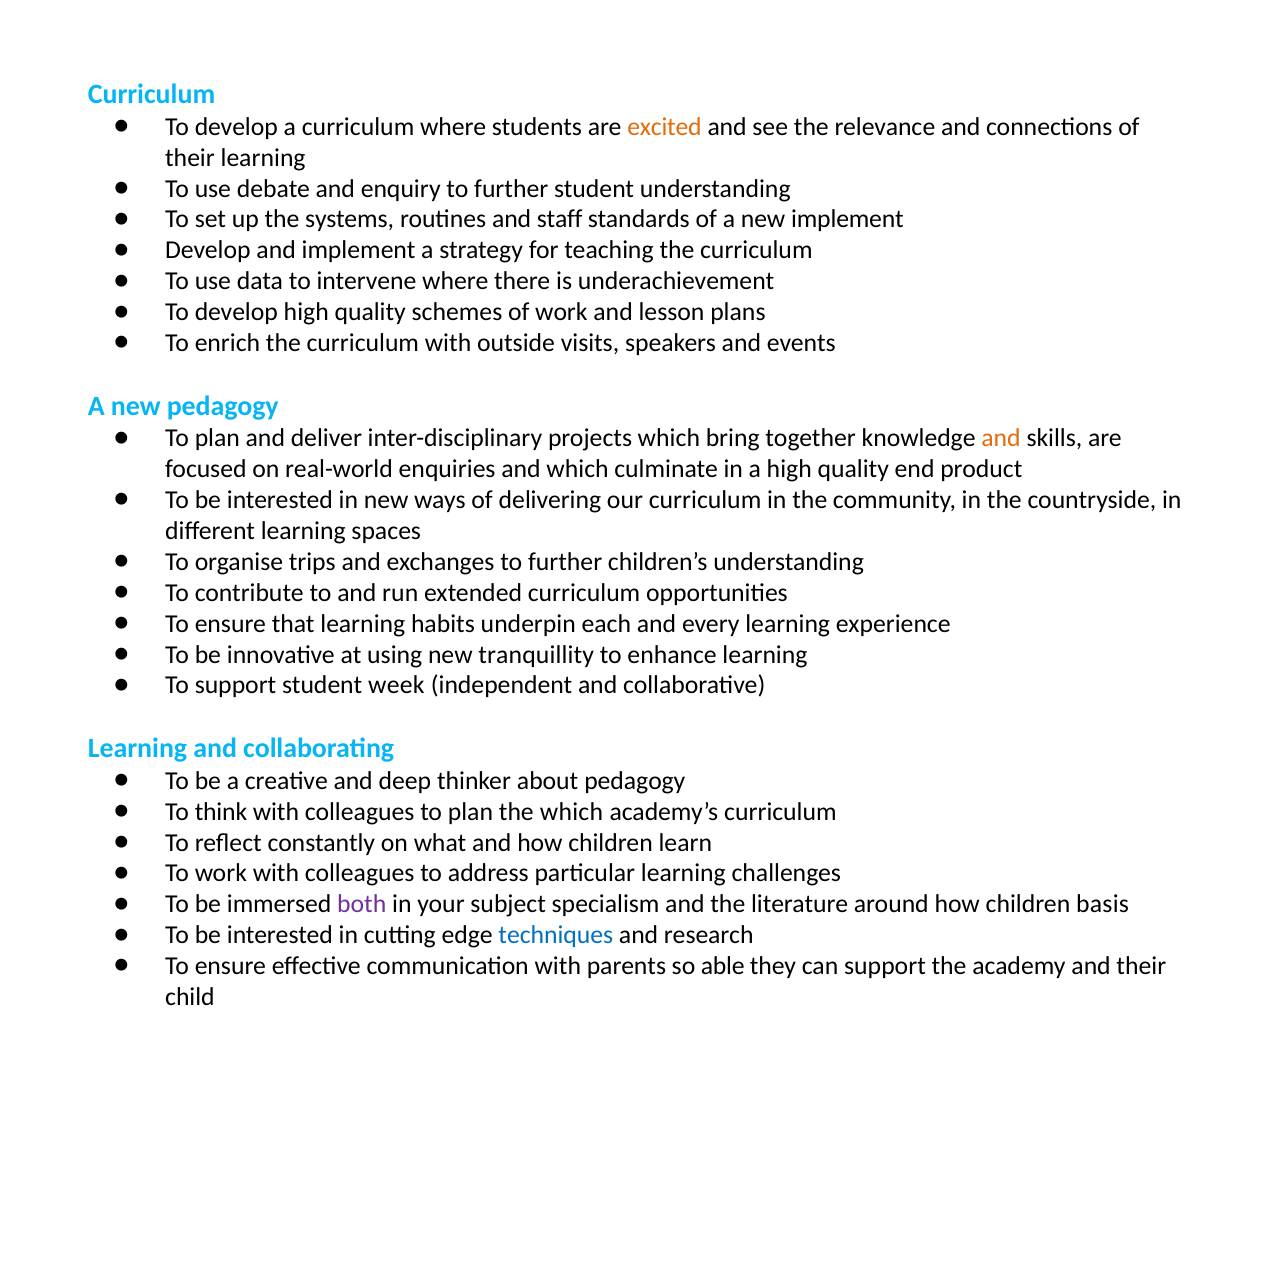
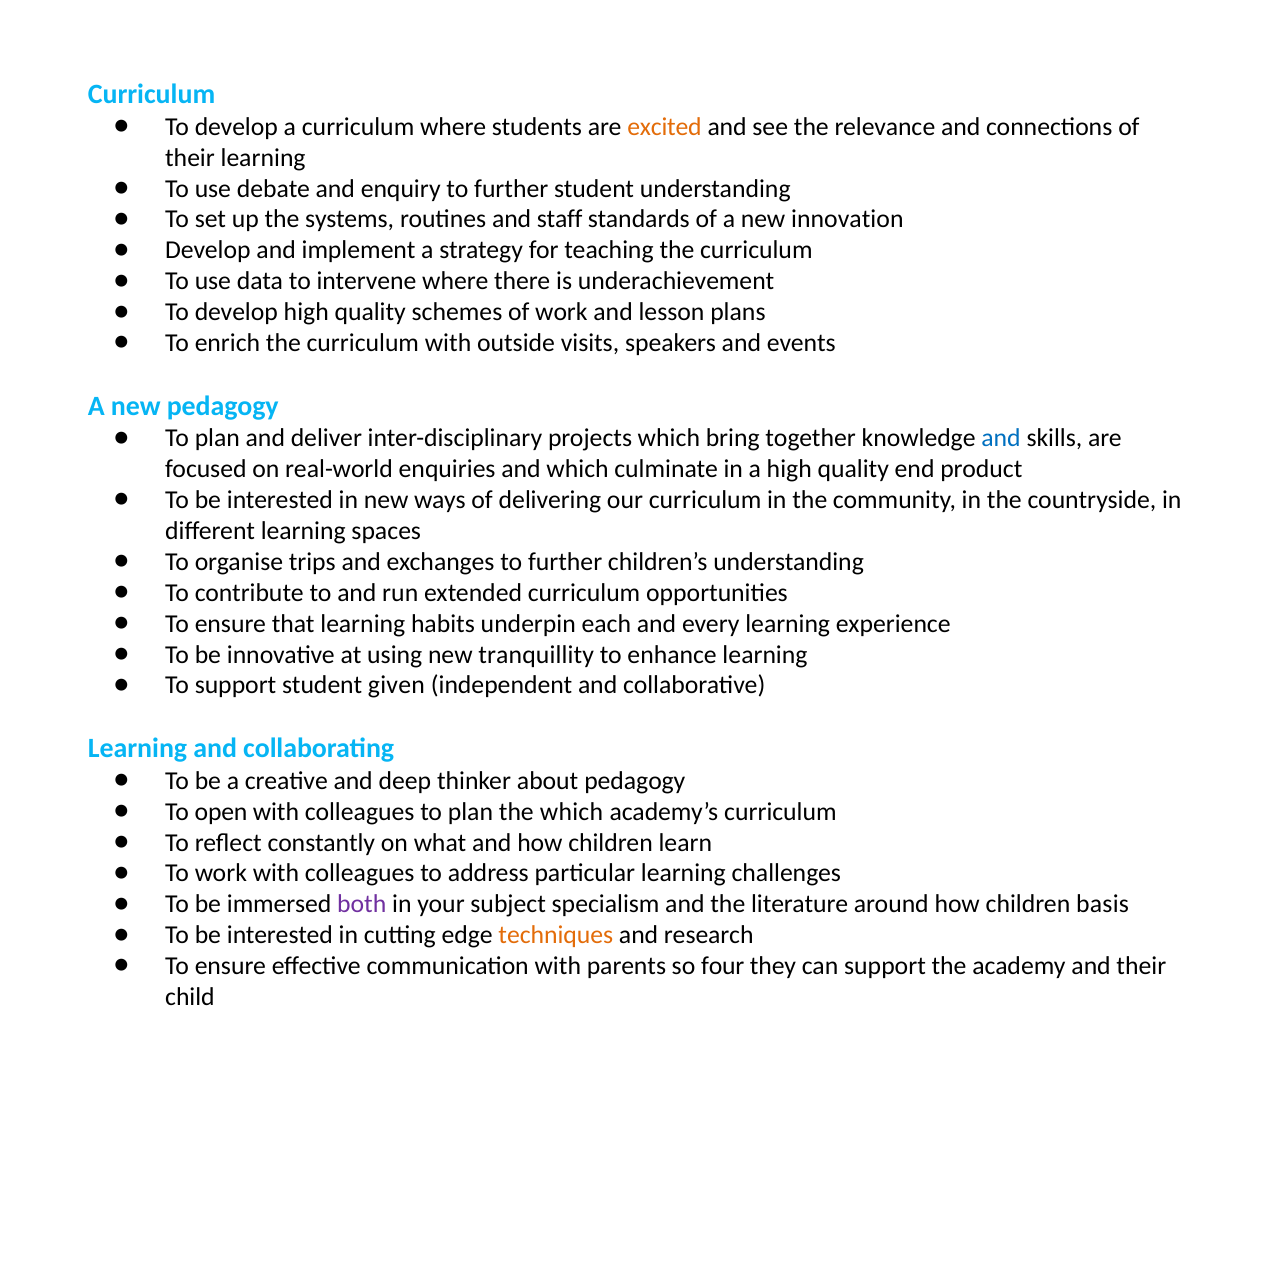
new implement: implement -> innovation (847, 219)
and colour: orange -> blue (1001, 438)
week: week -> given (396, 685)
think: think -> open (221, 812)
techniques colour: blue -> orange (556, 935)
able: able -> four (723, 966)
